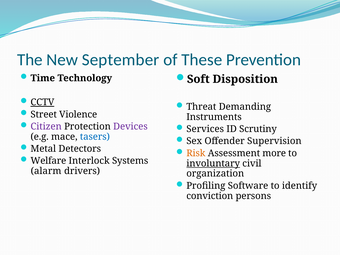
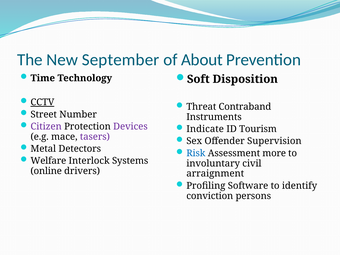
These: These -> About (202, 60)
Demanding: Demanding -> Contraband (245, 107)
Violence: Violence -> Number (78, 114)
Services: Services -> Indicate (205, 129)
Scrutiny: Scrutiny -> Tourism (258, 129)
tasers colour: blue -> purple (95, 137)
Risk colour: orange -> blue (196, 153)
involuntary underline: present -> none (213, 163)
alarm: alarm -> online (46, 171)
organization: organization -> arraignment (215, 174)
